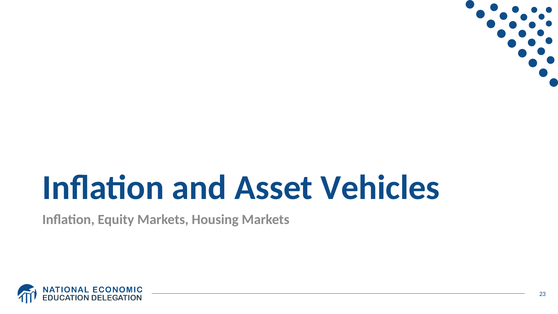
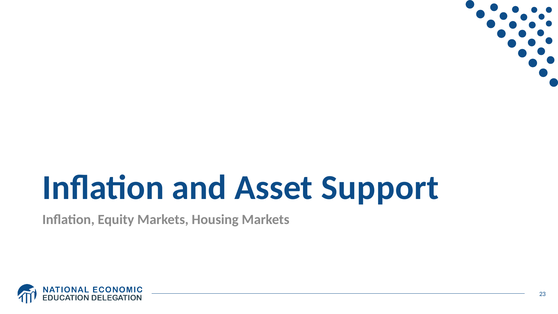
Vehicles: Vehicles -> Support (380, 188)
